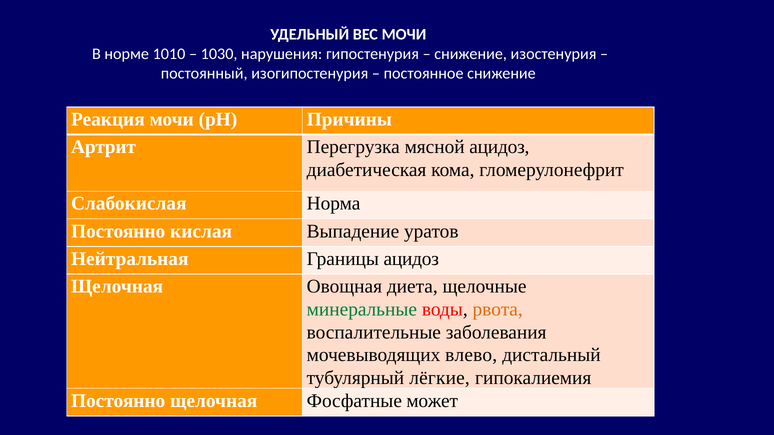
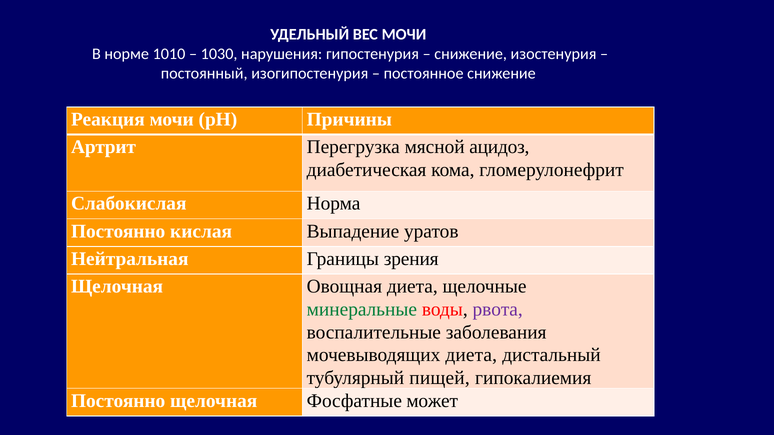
Границы ацидоз: ацидоз -> зрения (411, 259)
рвота colour: orange -> purple (498, 310)
мочевыводящих влево: влево -> диета (471, 355)
лёгкие: лёгкие -> пищей (440, 378)
